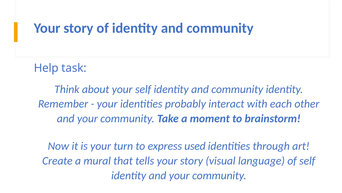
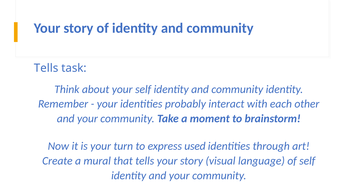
Help: Help -> Tells (46, 68)
